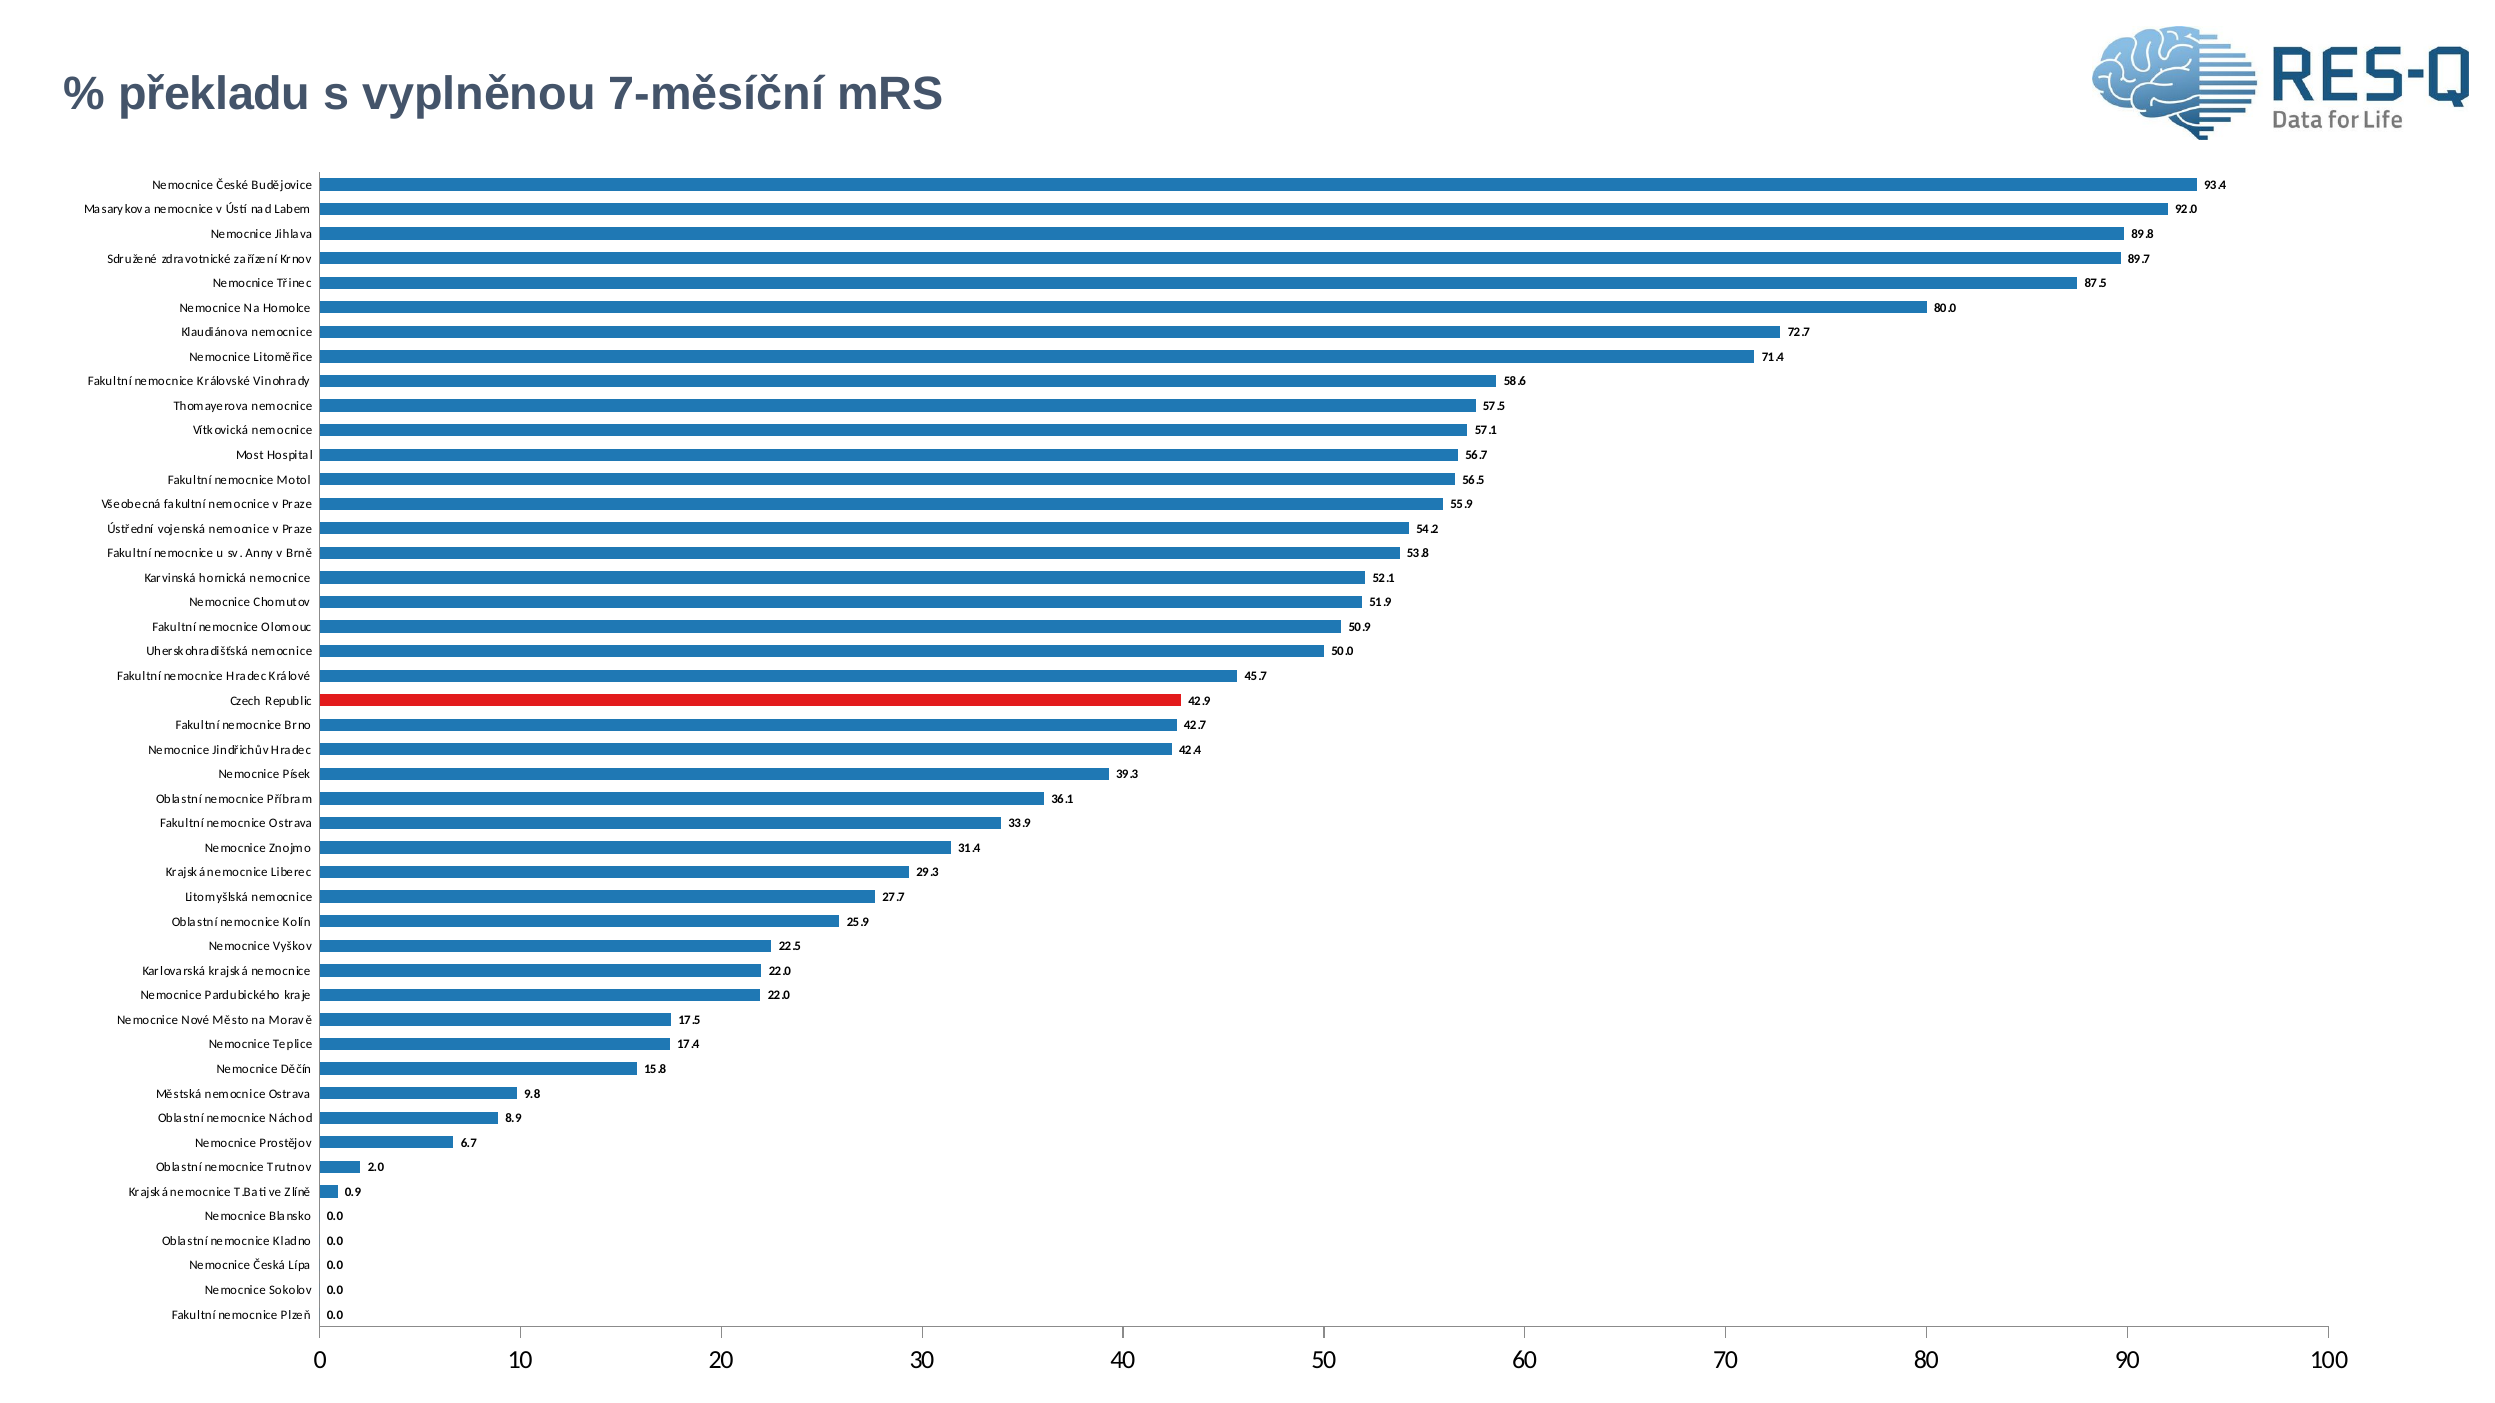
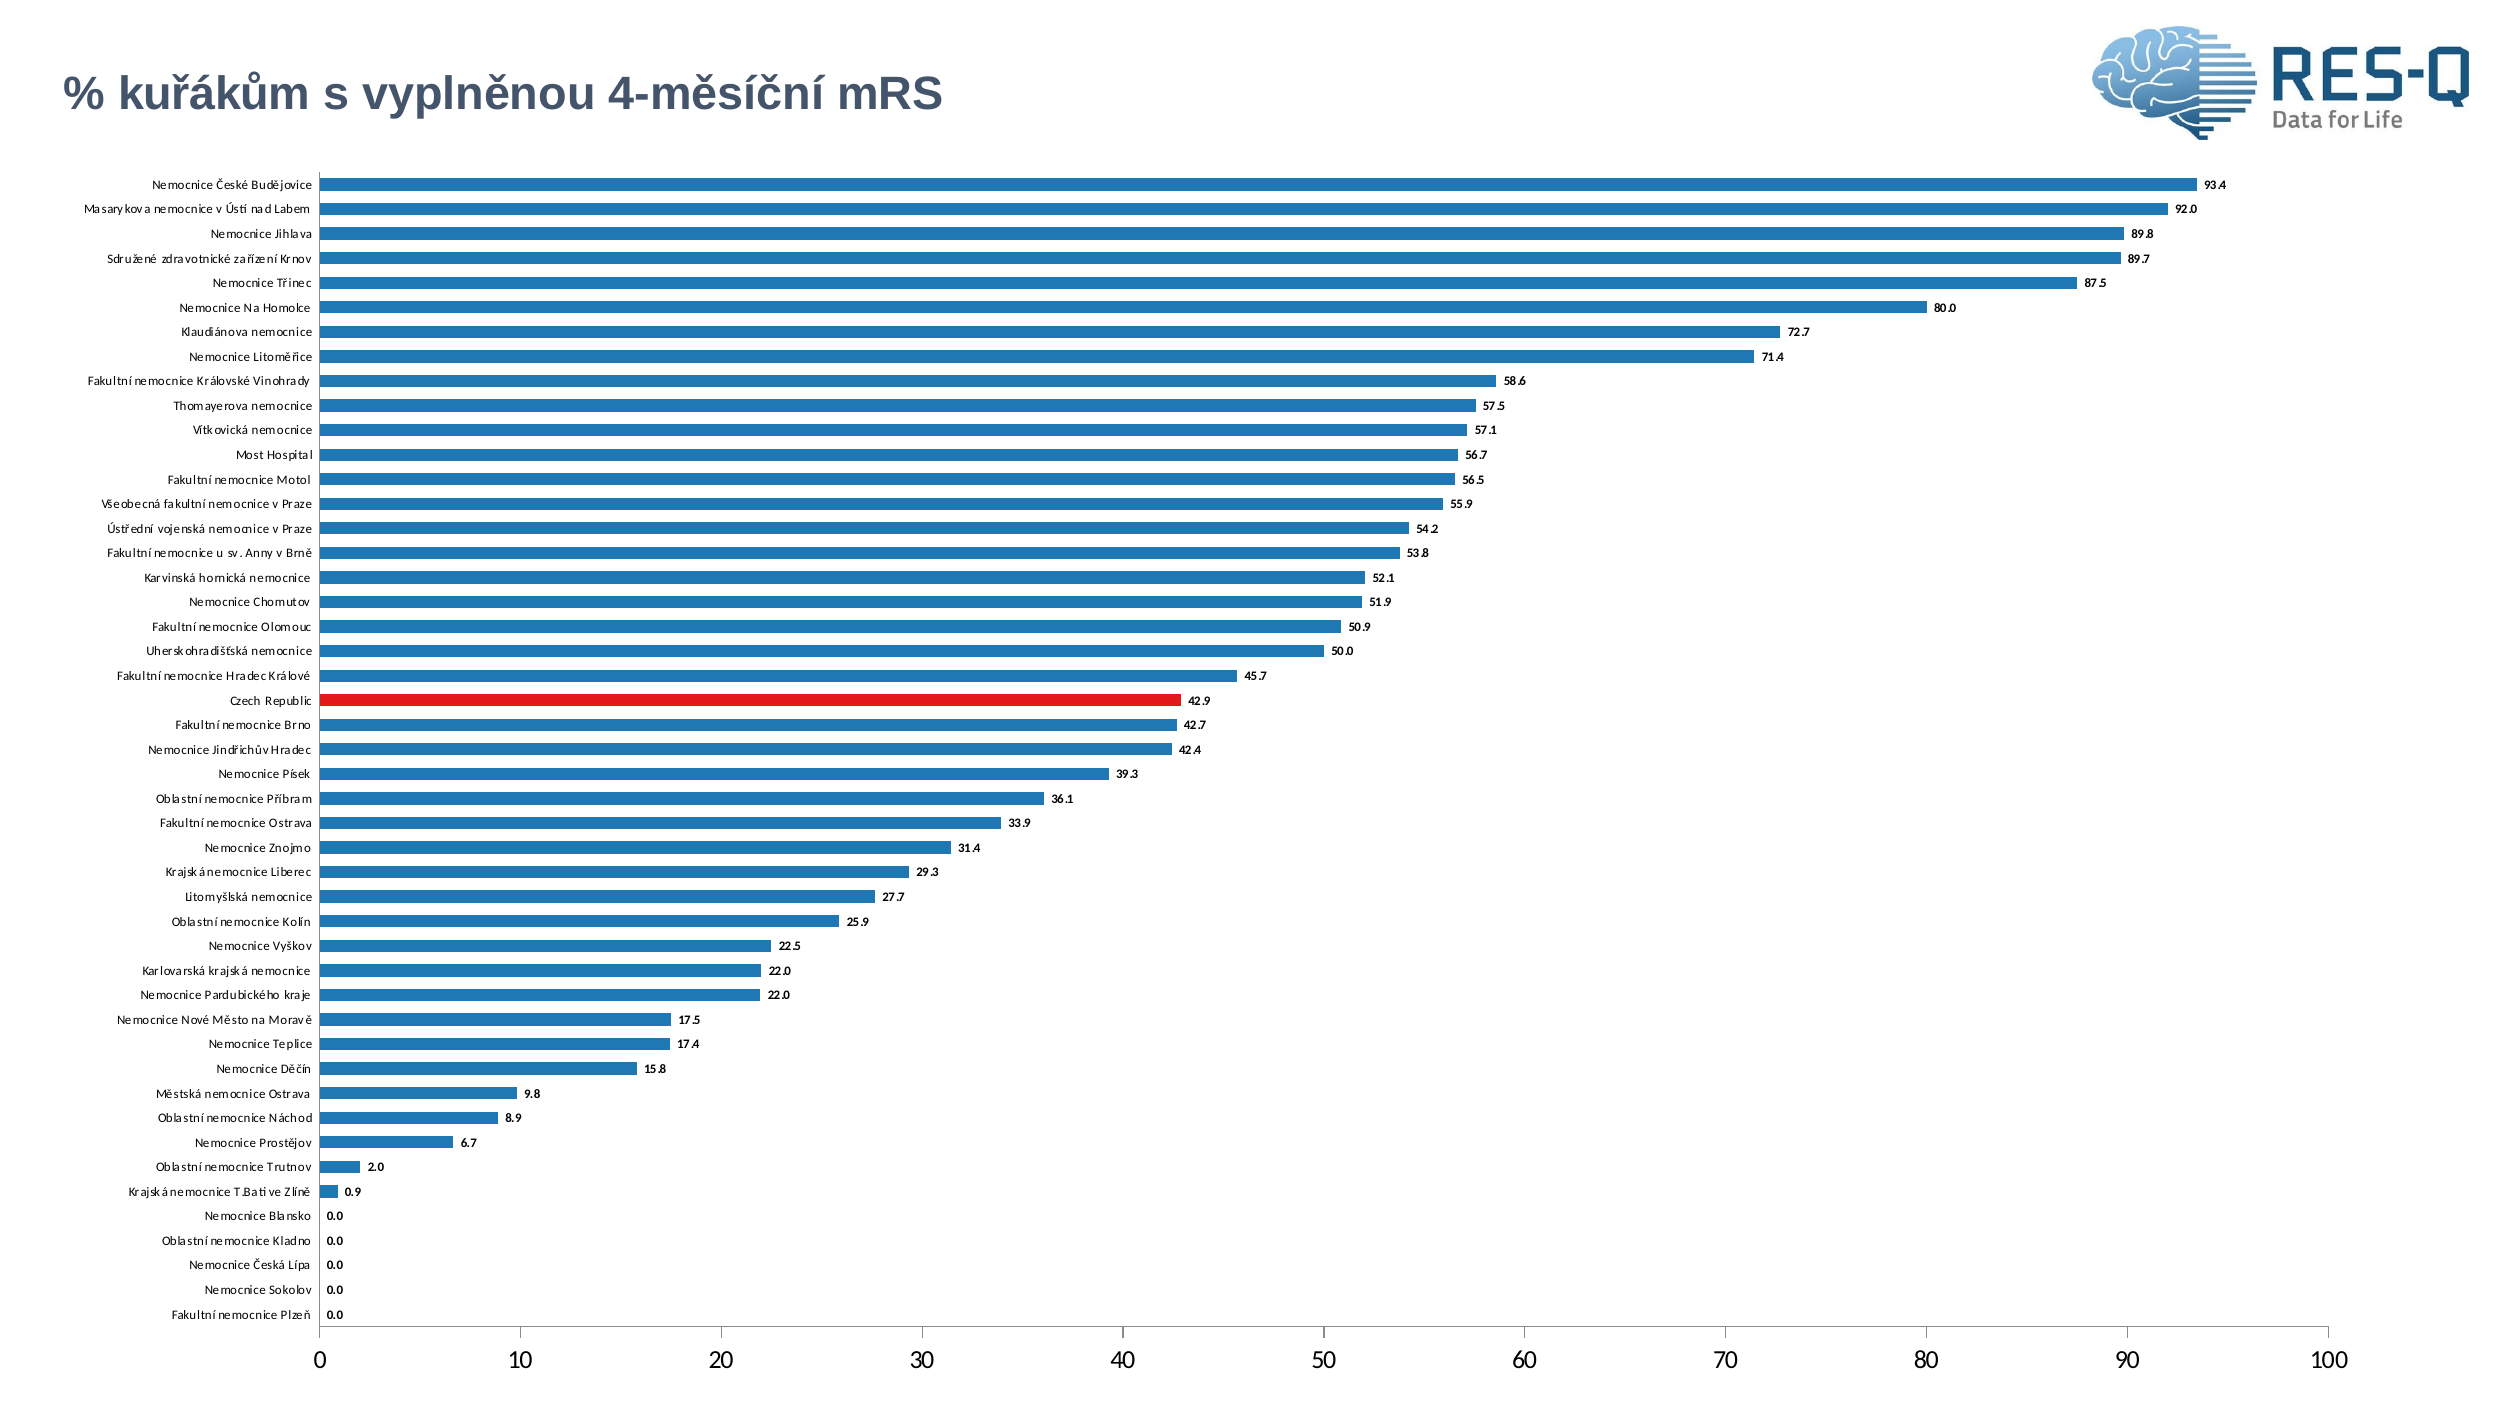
překladu: překladu -> kuřákům (214, 95)
7-měsíční: 7-měsíční -> 4-měsíční (717, 95)
